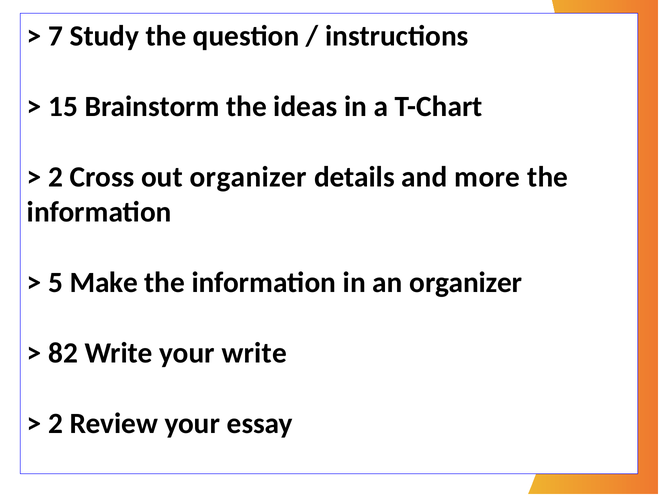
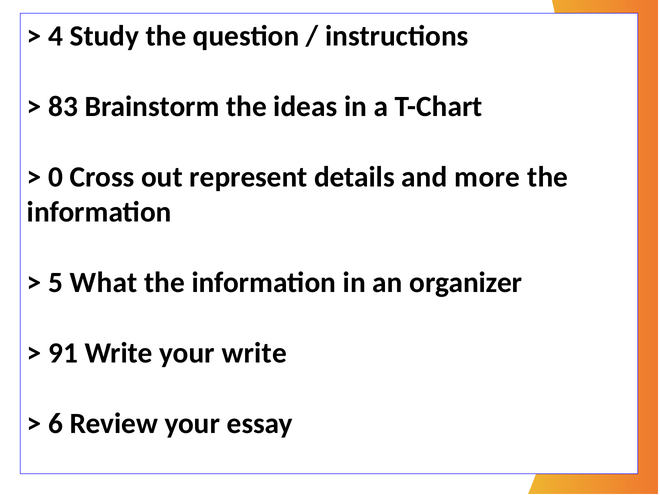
7: 7 -> 4 (56, 36)
15: 15 -> 83 (63, 107)
2: 2 -> 0 (56, 177)
out organizer: organizer -> represent (248, 177)
Make: Make -> What (104, 283)
82: 82 -> 91 (63, 353)
2: 2 -> 6 (56, 423)
